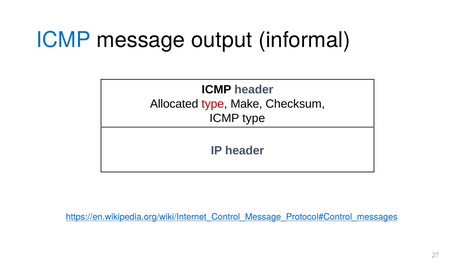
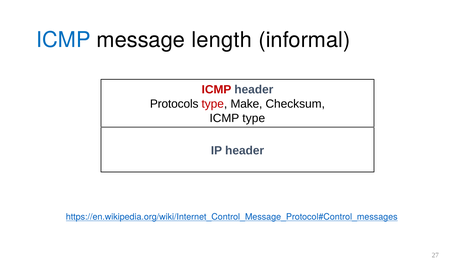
output: output -> length (222, 40)
ICMP colour: black -> red (216, 90)
Allocated: Allocated -> Protocols (174, 104)
